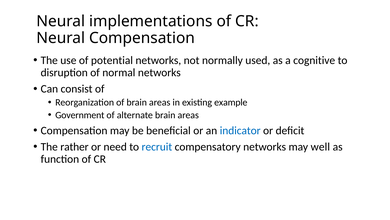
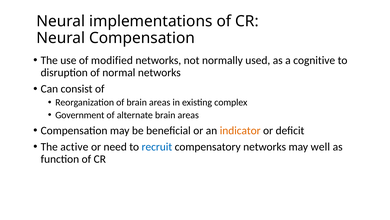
potential: potential -> modified (112, 60)
example: example -> complex (231, 102)
indicator colour: blue -> orange (240, 130)
rather: rather -> active (74, 146)
